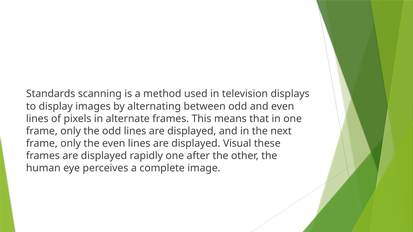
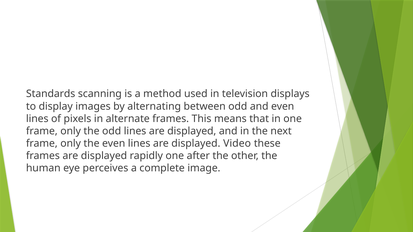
Visual: Visual -> Video (237, 144)
